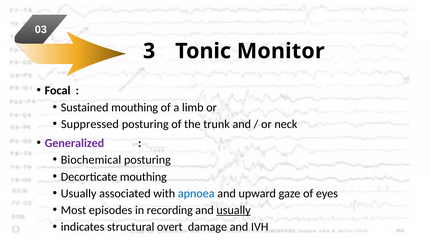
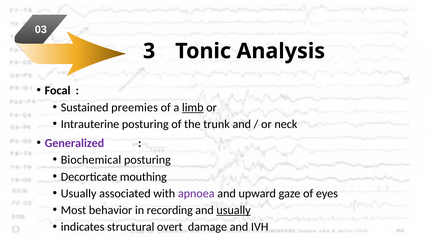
Monitor: Monitor -> Analysis (281, 51)
Sustained mouthing: mouthing -> preemies (135, 107)
limb underline: none -> present (193, 107)
Suppressed: Suppressed -> Intrauterine (90, 124)
apnoea colour: blue -> purple (196, 193)
episodes: episodes -> behavior (111, 210)
